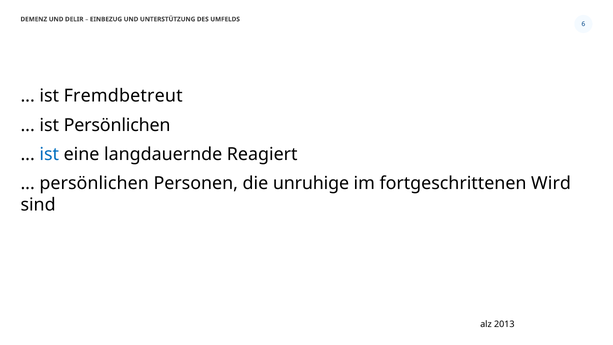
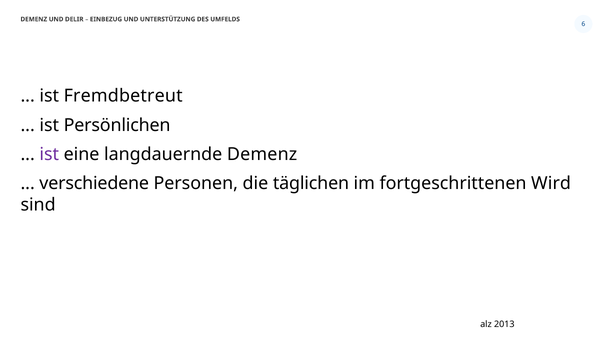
ist colour: blue -> purple (49, 154)
langdauernde Reagiert: Reagiert -> Demenz (262, 154)
persönlichen: persönlichen -> verschiedene (94, 183)
unruhige: unruhige -> täglichen (311, 183)
